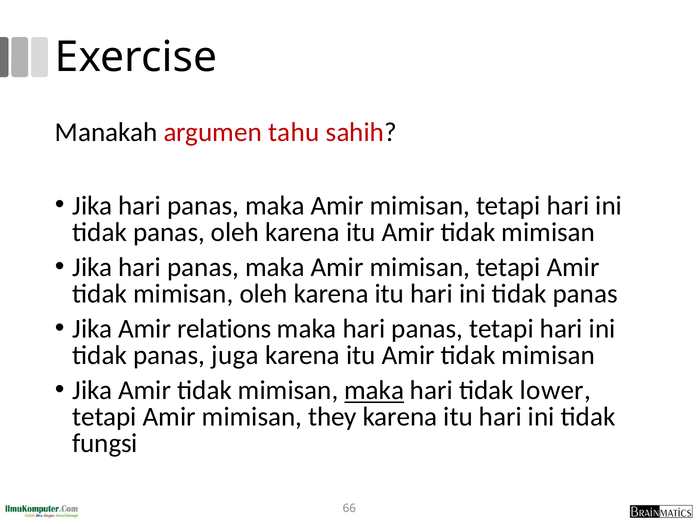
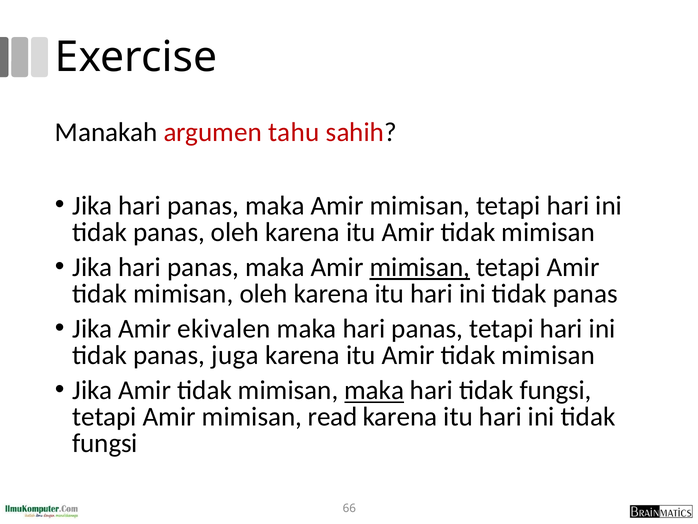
mimisan underline: none -> present (420, 267)
relations: relations -> ekivalen (224, 329)
hari tidak lower: lower -> fungsi (556, 390)
they: they -> read (333, 417)
